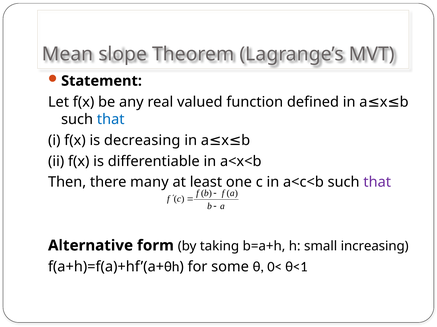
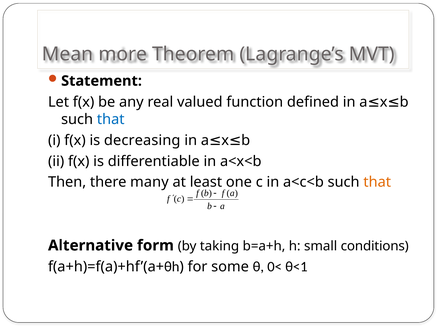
slope: slope -> more (123, 54)
that colour: purple -> orange (377, 183)
increasing: increasing -> conditions (375, 247)
